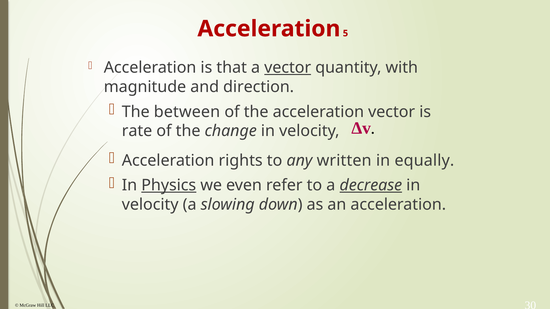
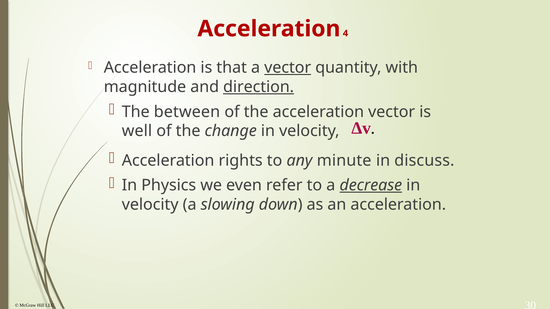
5: 5 -> 4 (345, 33)
direction underline: none -> present (259, 87)
rate: rate -> well (137, 131)
written: written -> minute (344, 161)
equally: equally -> discuss (424, 161)
Physics underline: present -> none (169, 186)
